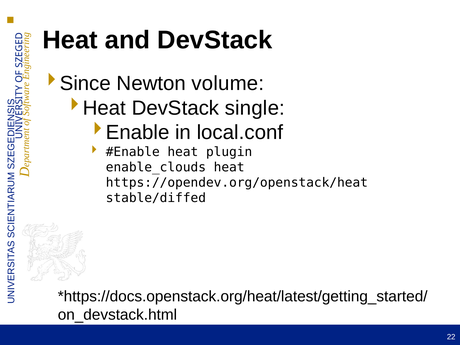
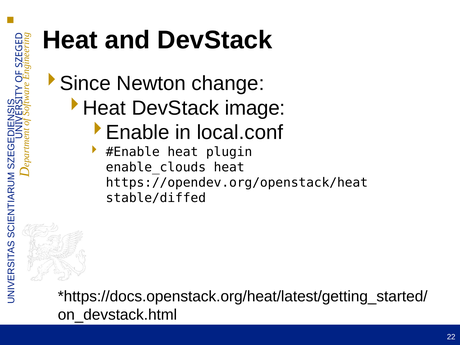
volume: volume -> change (228, 83)
single: single -> image (255, 108)
